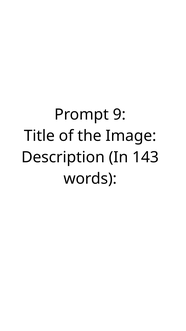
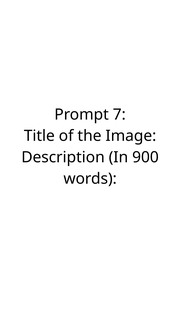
9: 9 -> 7 (119, 114)
143: 143 -> 900 (146, 157)
